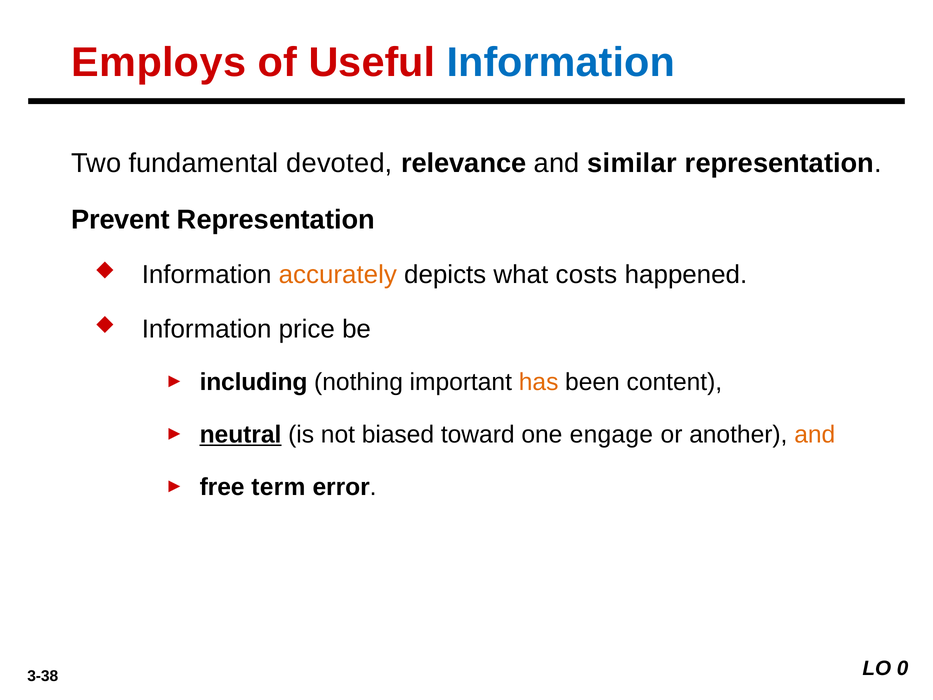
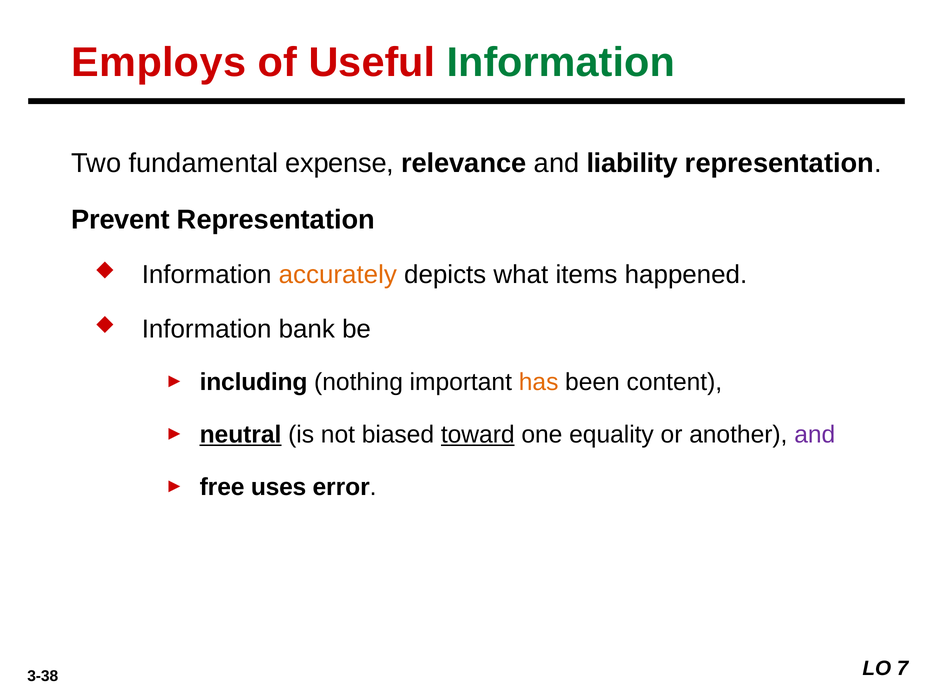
Information colour: blue -> green (561, 63)
devoted: devoted -> expense (340, 163)
similar: similar -> liability (632, 163)
costs: costs -> items (586, 275)
price: price -> bank (307, 329)
toward underline: none -> present (478, 435)
engage: engage -> equality (612, 435)
and colour: orange -> purple (815, 435)
term: term -> uses (279, 487)
0: 0 -> 7 (903, 668)
